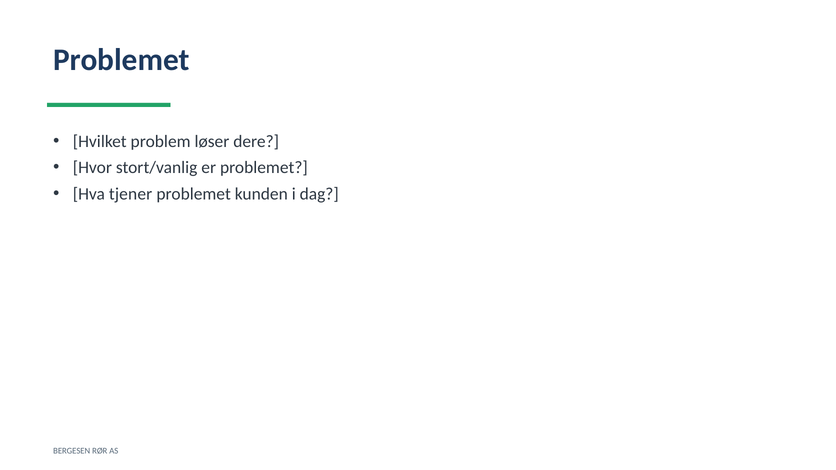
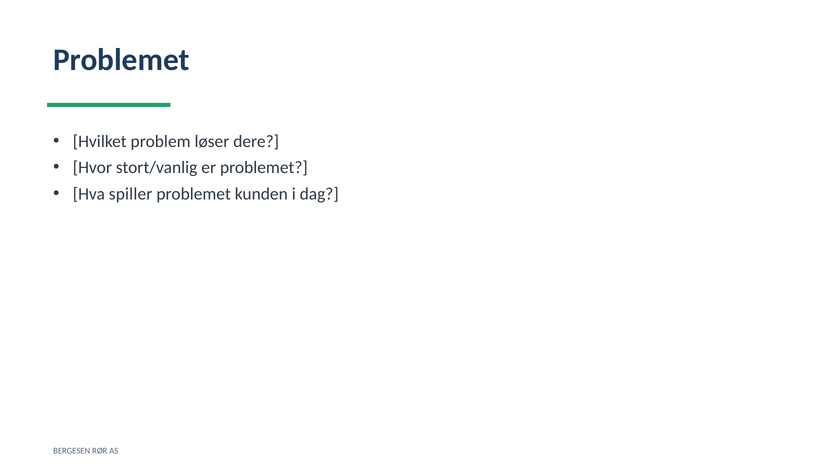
tjener: tjener -> spiller (131, 194)
